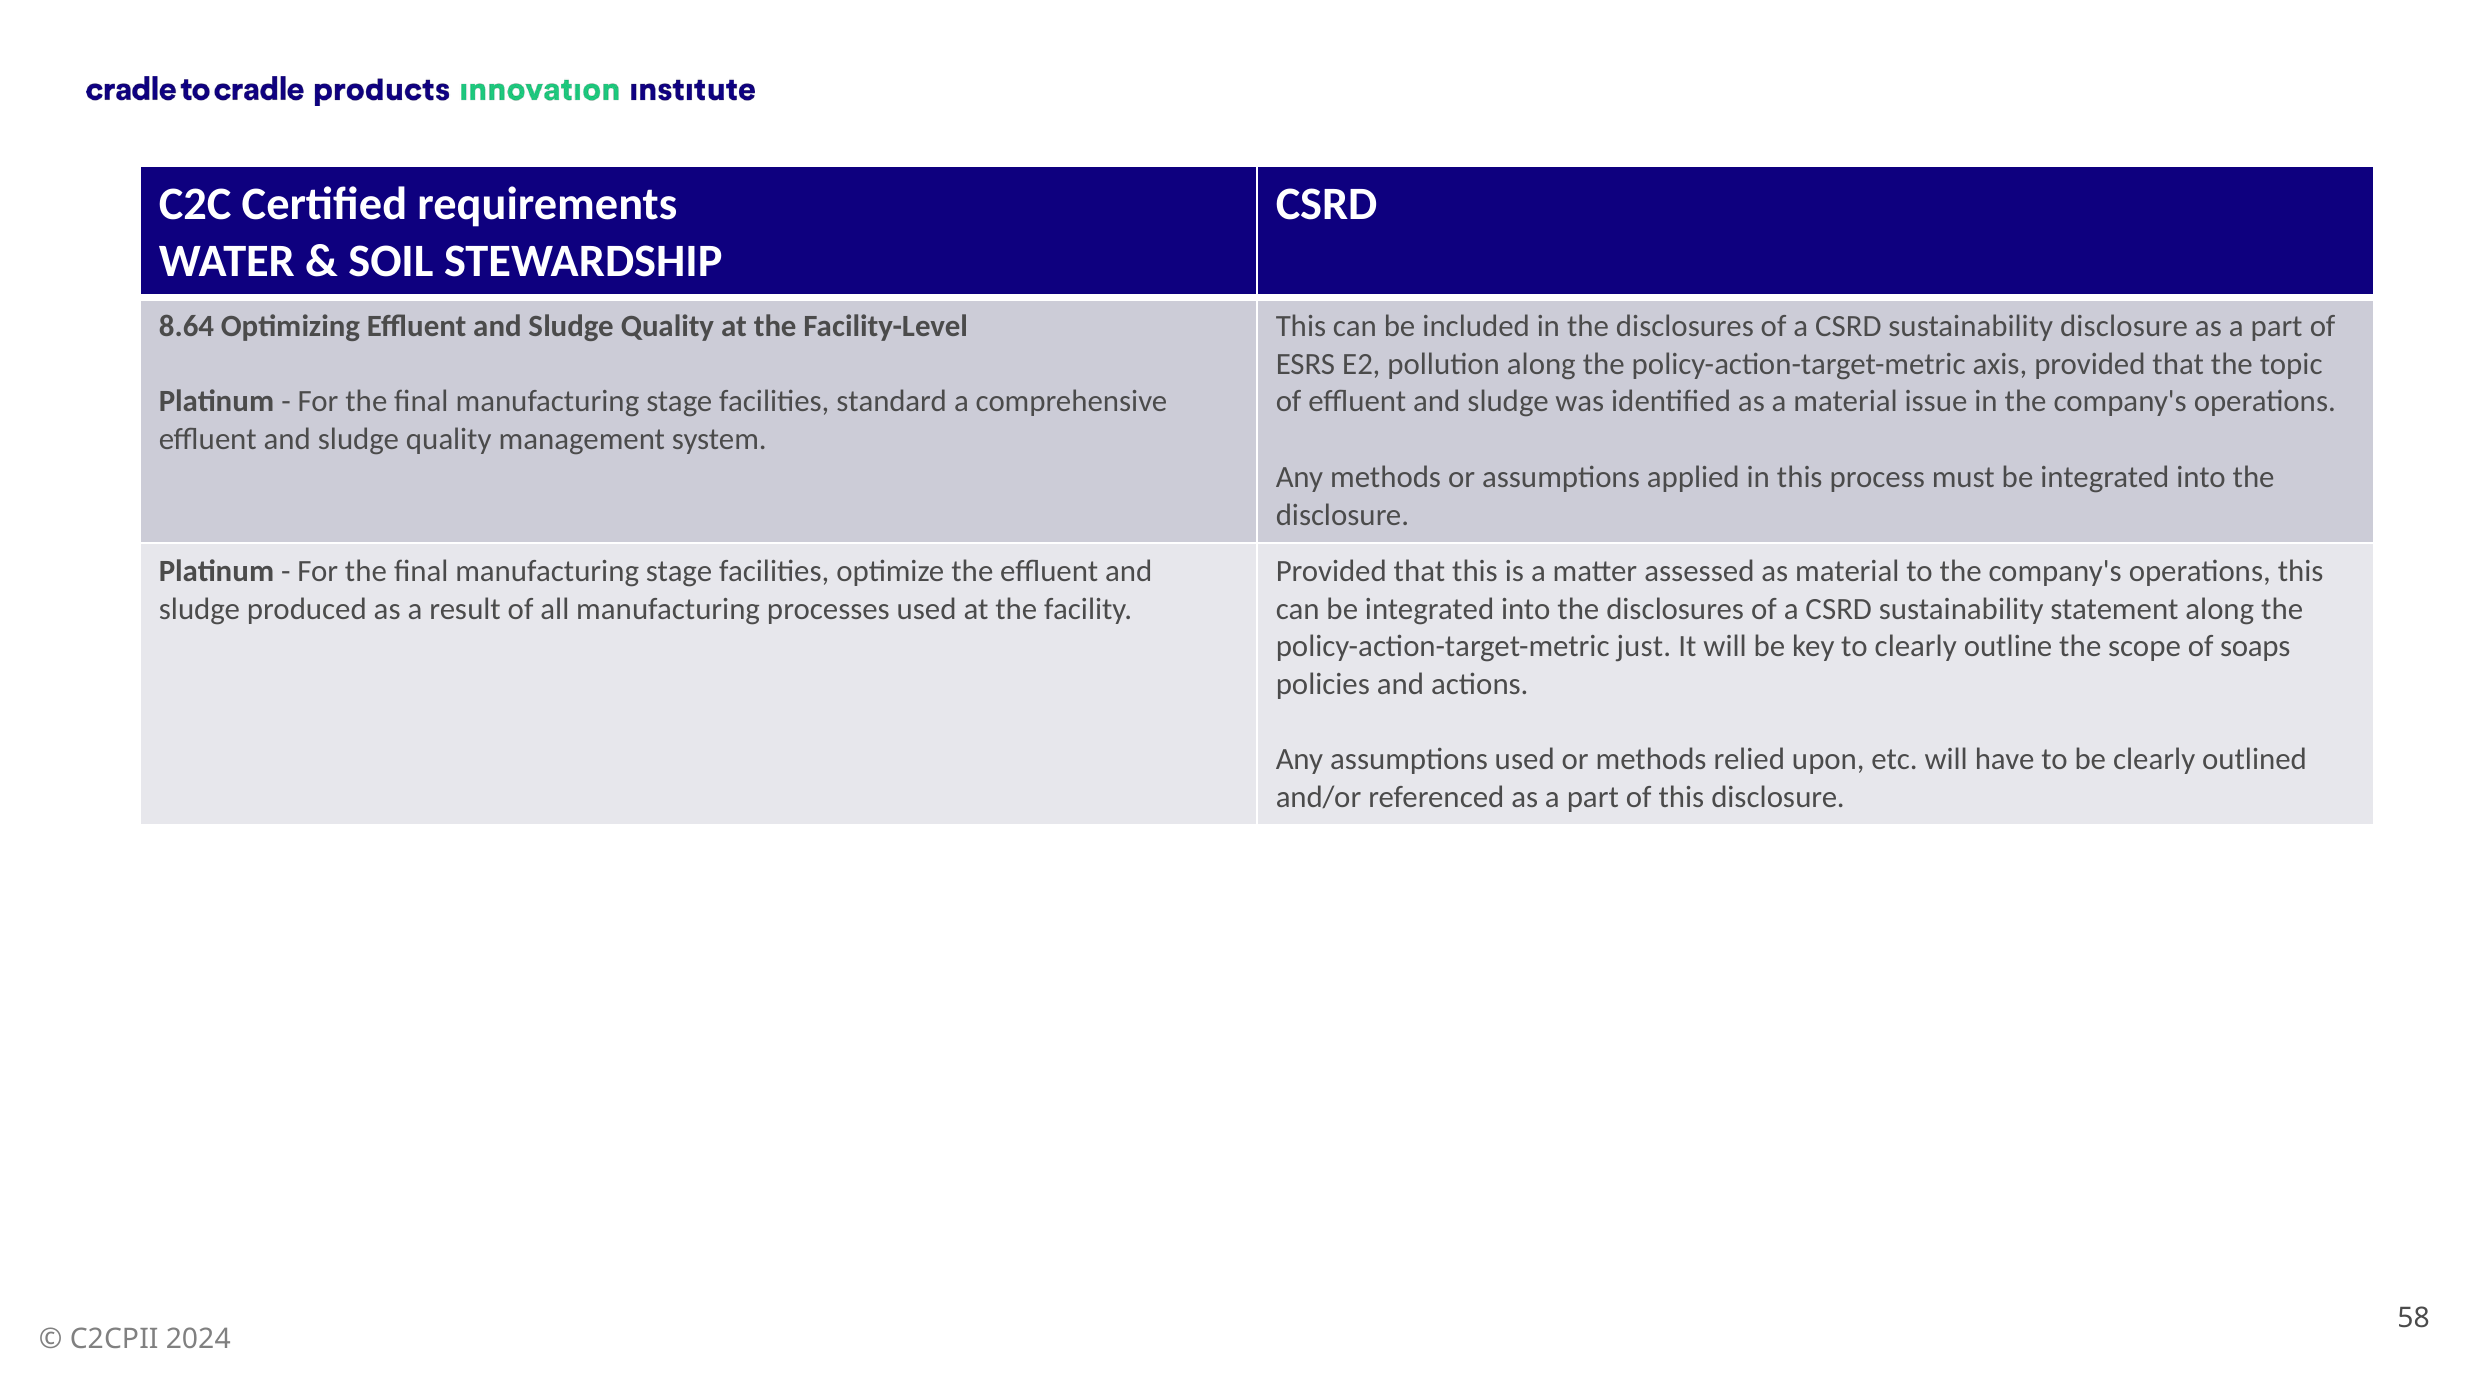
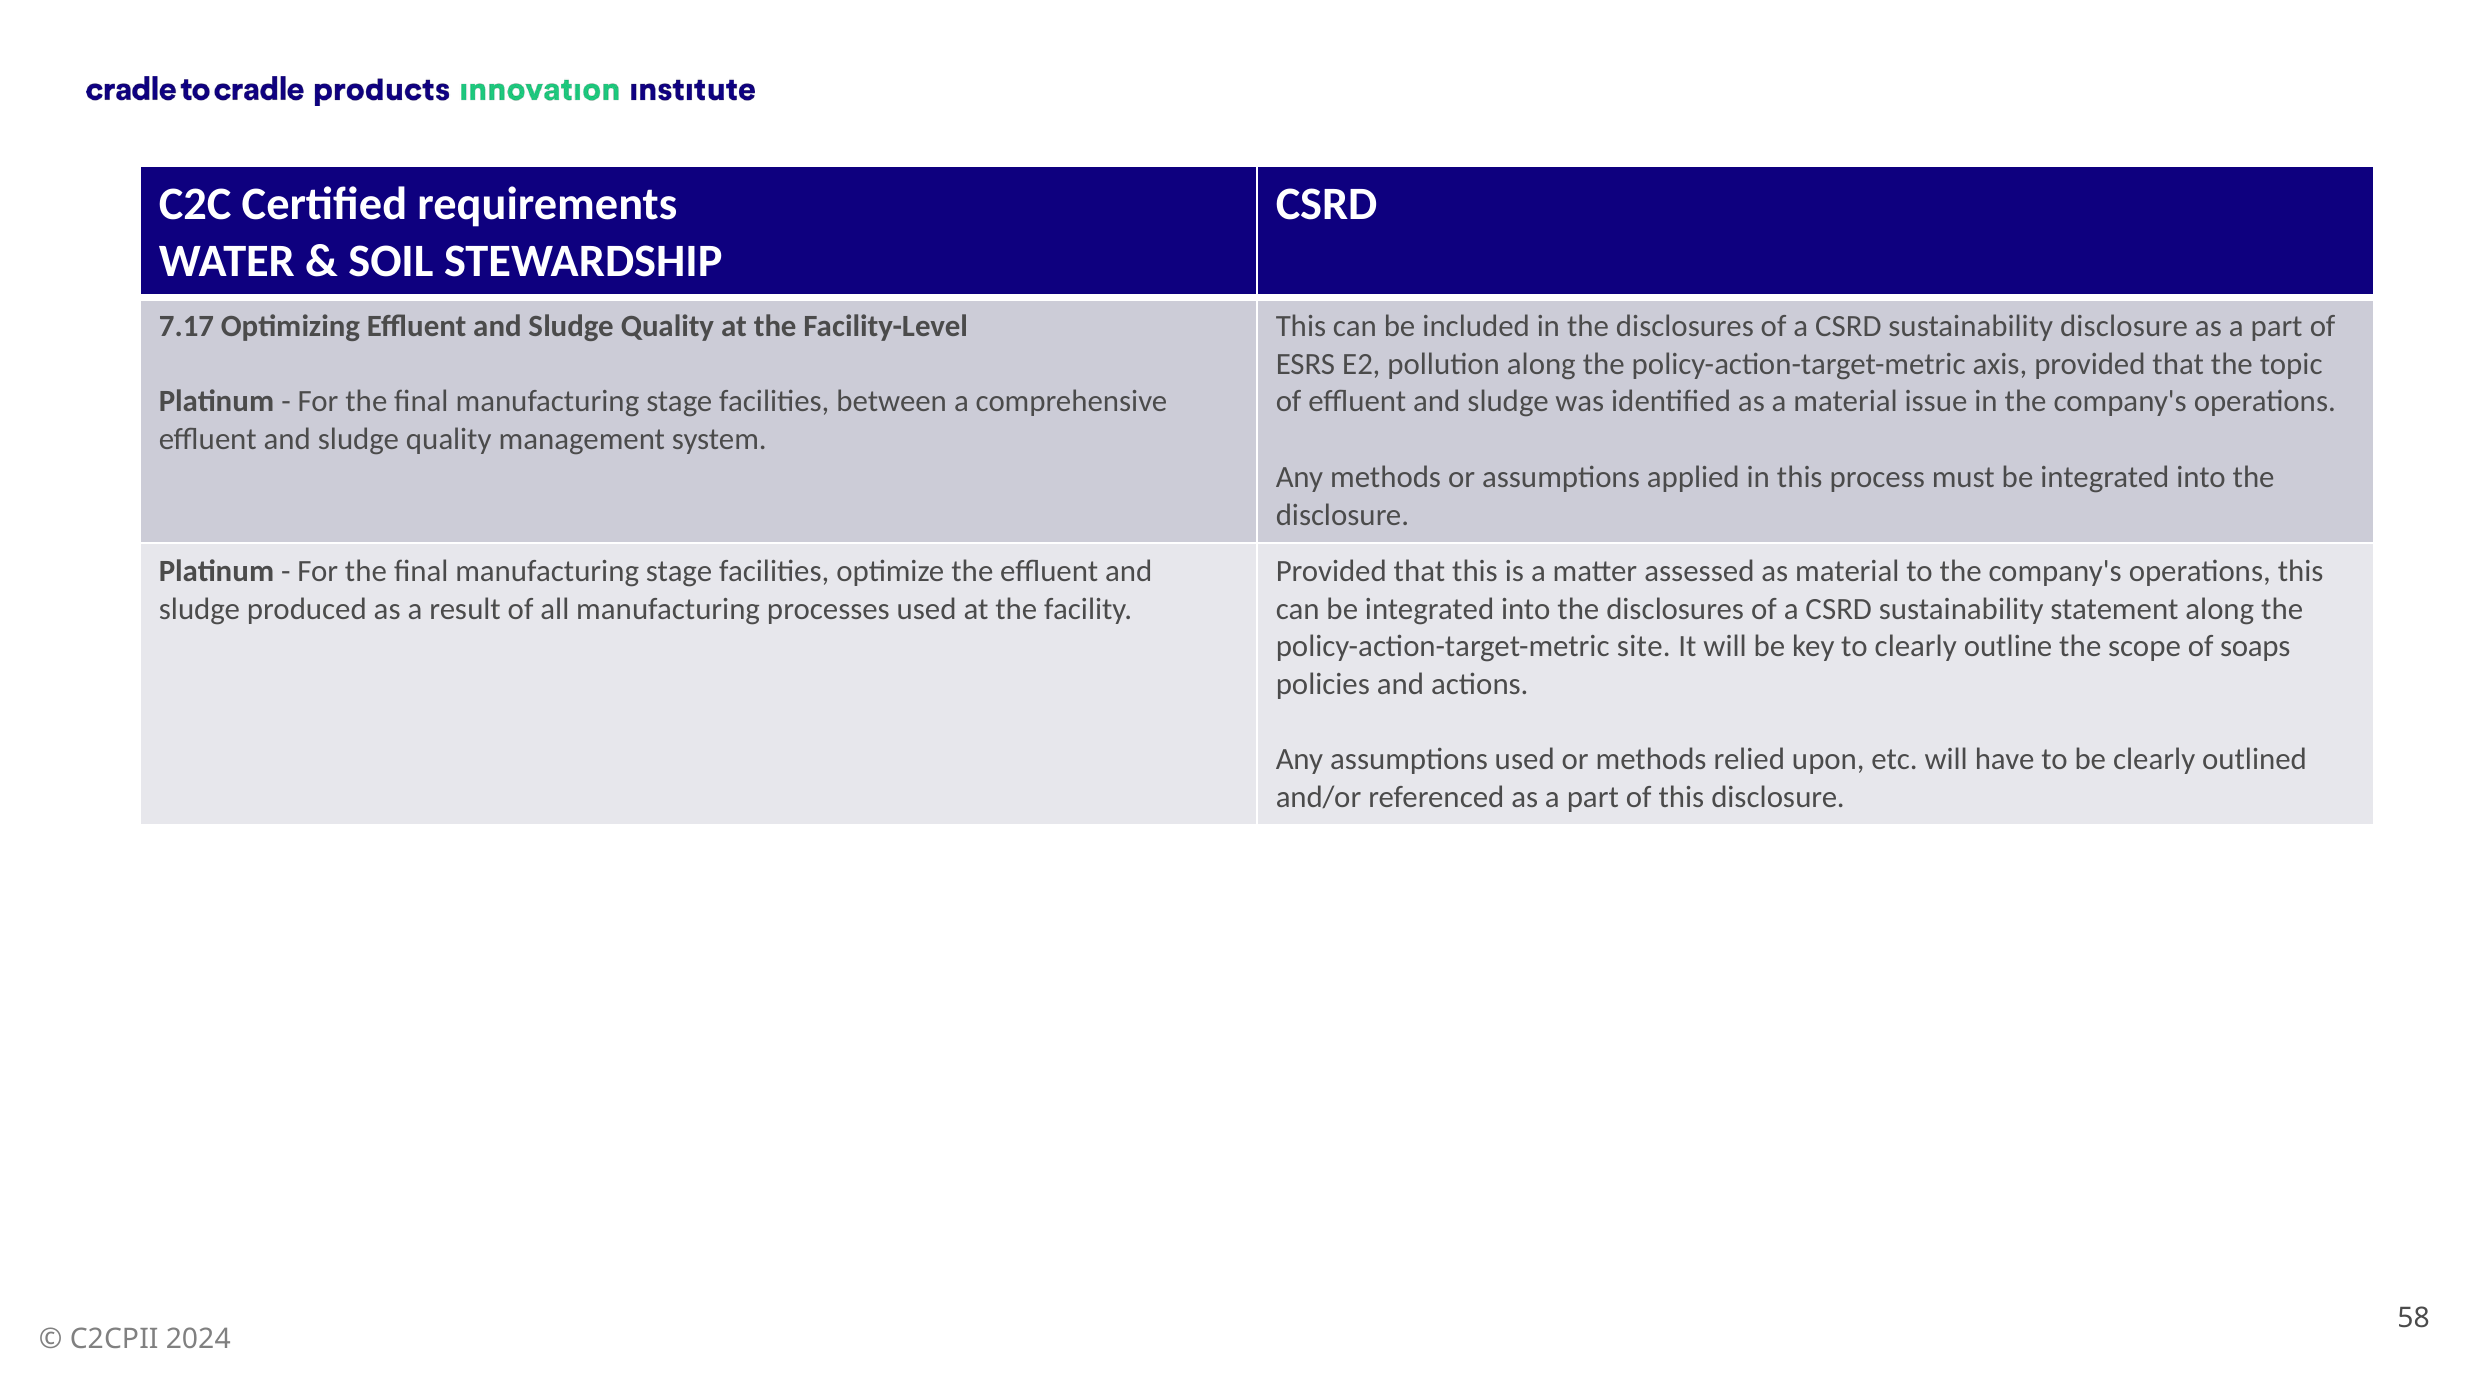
8.64: 8.64 -> 7.17 (186, 326)
standard: standard -> between (892, 402)
just: just -> site (1644, 646)
